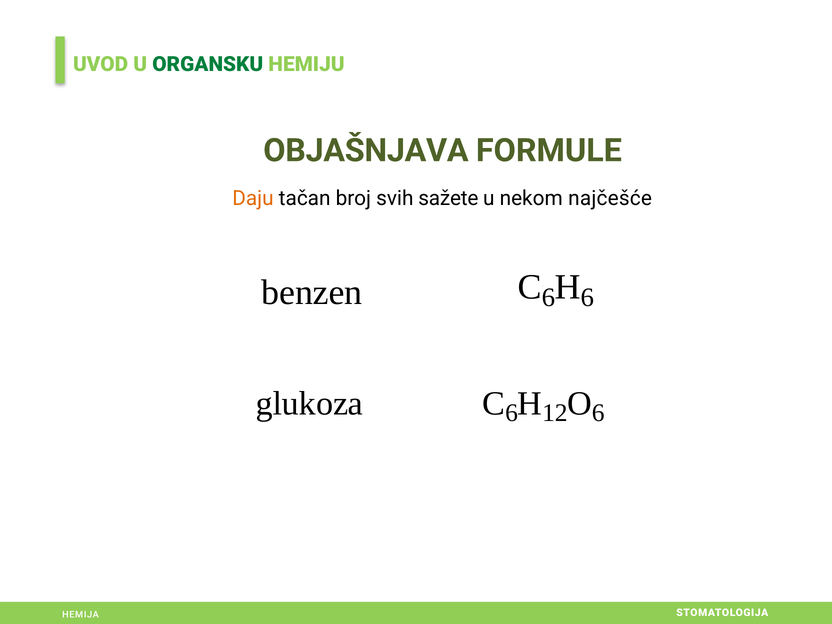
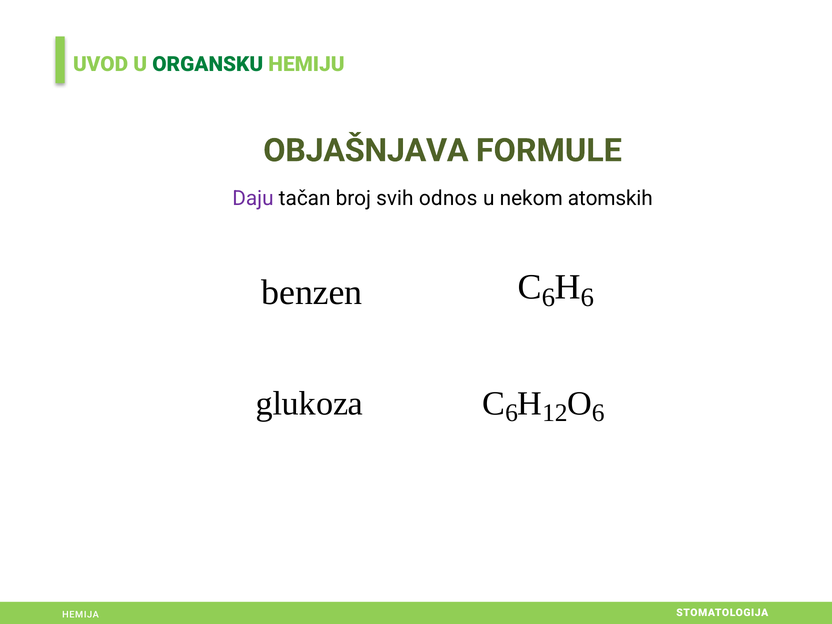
Daju colour: orange -> purple (253, 198)
sažete: sažete -> odnos (448, 198)
najčešće: najčešće -> atomskih (610, 198)
